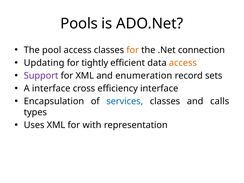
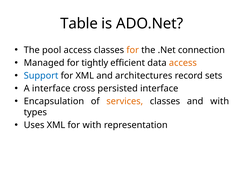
Pools: Pools -> Table (79, 24)
Updating: Updating -> Managed (44, 63)
Support colour: purple -> blue (41, 76)
enumeration: enumeration -> architectures (144, 76)
efficiency: efficiency -> persisted (118, 89)
services colour: blue -> orange (125, 101)
and calls: calls -> with (220, 101)
